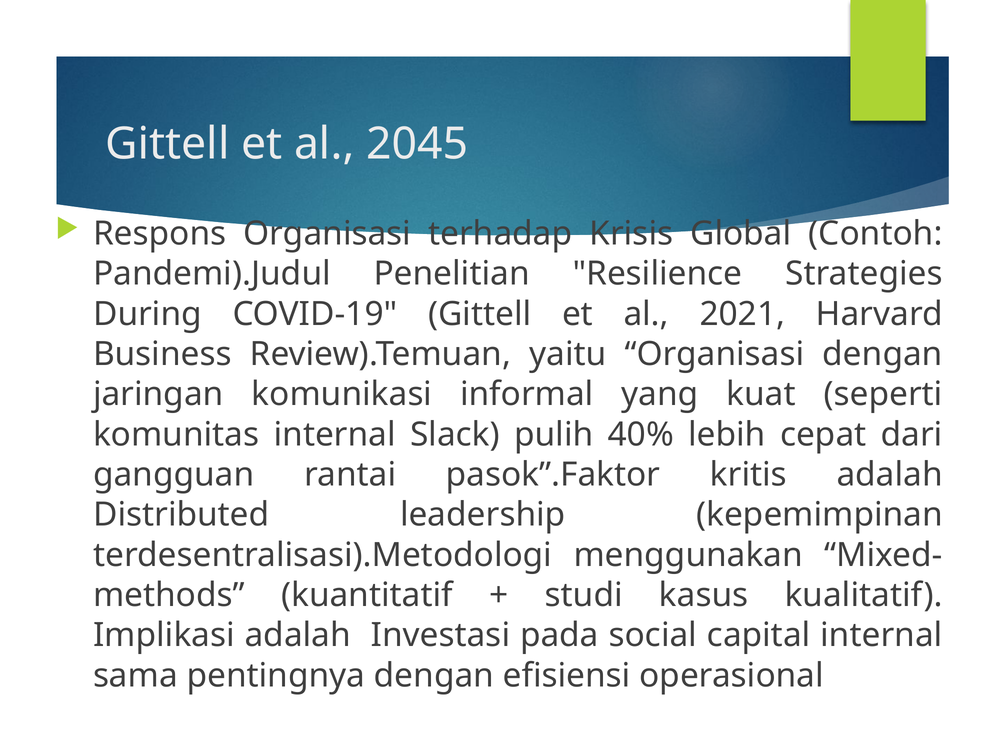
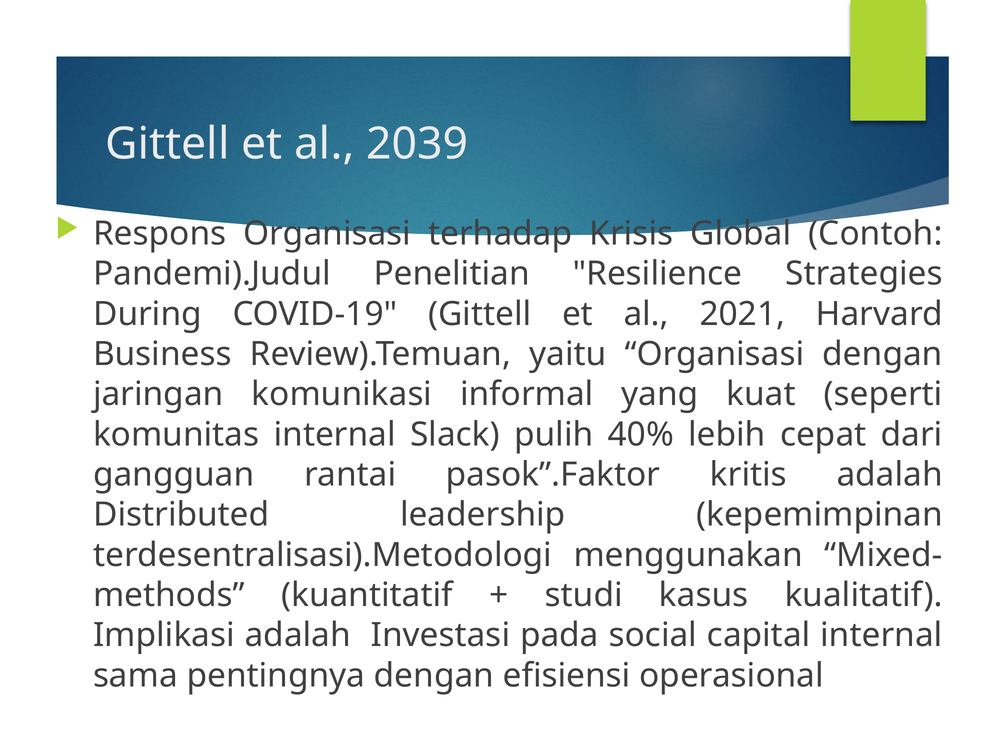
2045: 2045 -> 2039 (417, 144)
